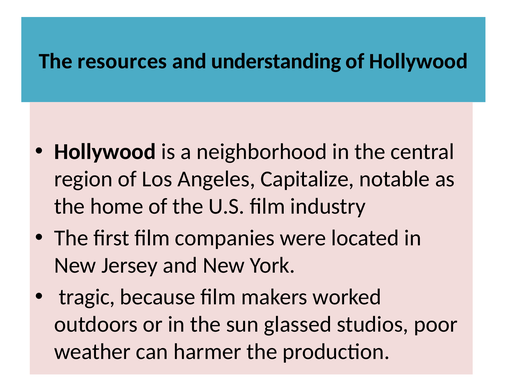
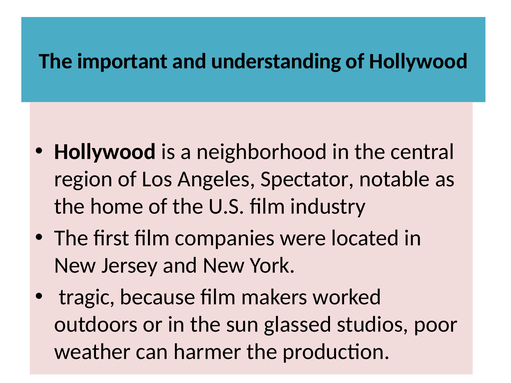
resources: resources -> important (122, 61)
Capitalize: Capitalize -> Spectator (307, 179)
